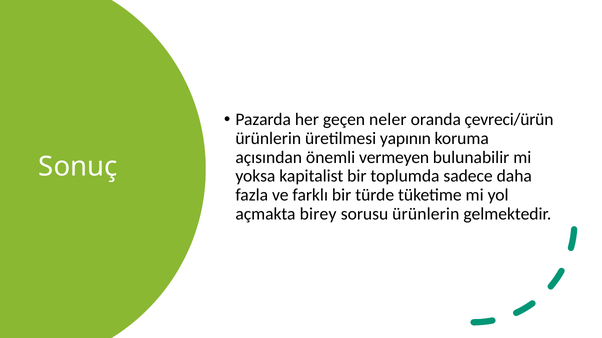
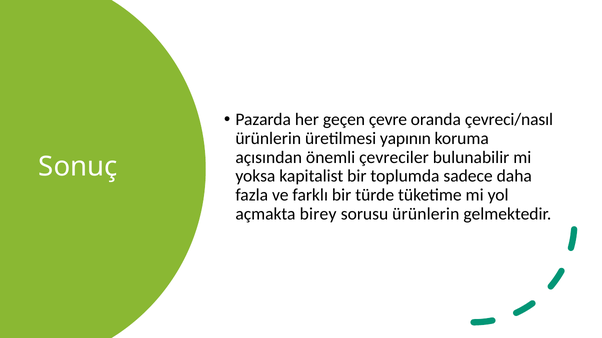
neler: neler -> çevre (388, 120)
çevreci/ürün: çevreci/ürün -> çevreci/nasıl (509, 120)
vermeyen: vermeyen -> çevreciler (394, 158)
